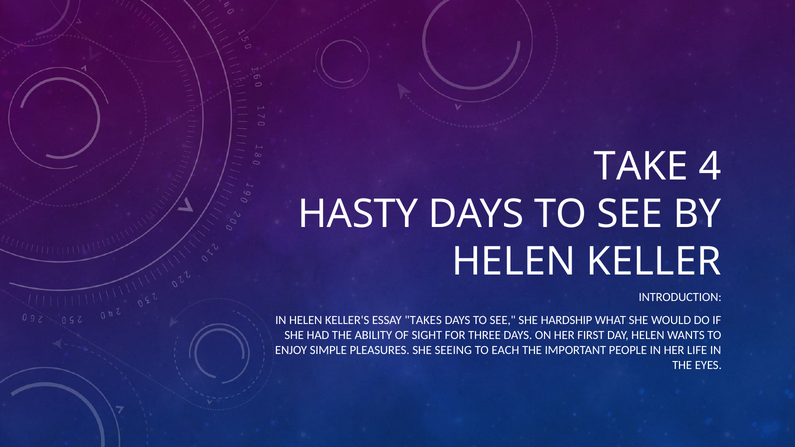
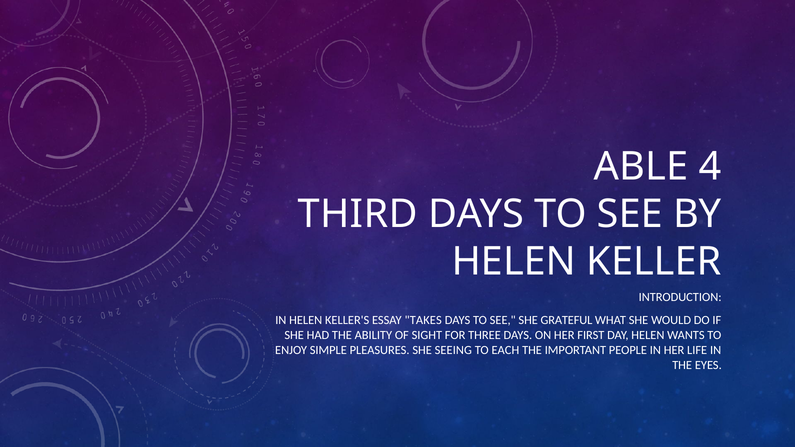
TAKE: TAKE -> ABLE (641, 166)
HASTY: HASTY -> THIRD (358, 214)
HARDSHIP: HARDSHIP -> GRATEFUL (566, 320)
